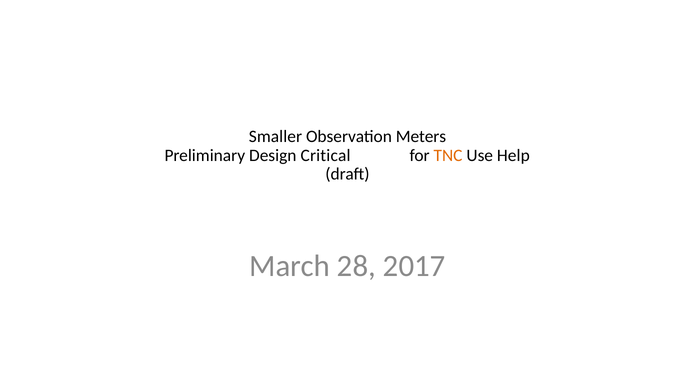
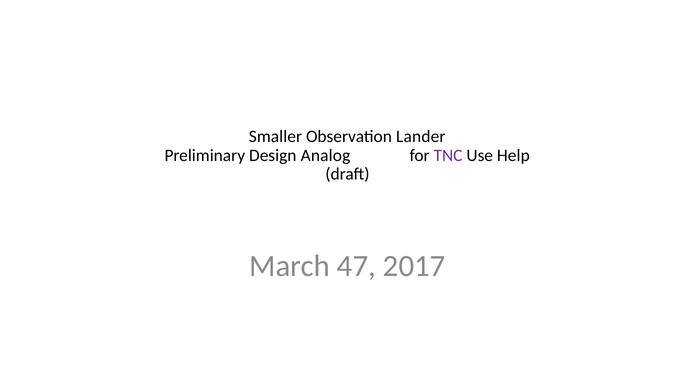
Meters: Meters -> Lander (421, 137)
Critical: Critical -> Analog (326, 155)
TNC colour: orange -> purple (448, 155)
28: 28 -> 47 (356, 266)
